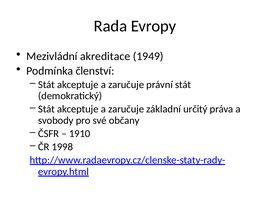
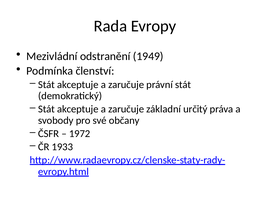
akreditace: akreditace -> odstranění (105, 56)
1910: 1910 -> 1972 (80, 134)
1998: 1998 -> 1933 (62, 147)
